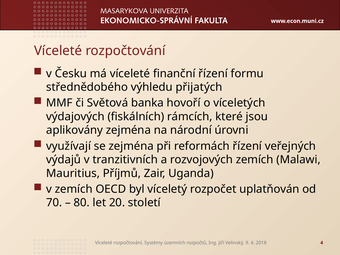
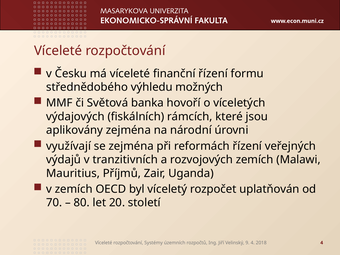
přijatých: přijatých -> možných (199, 87)
